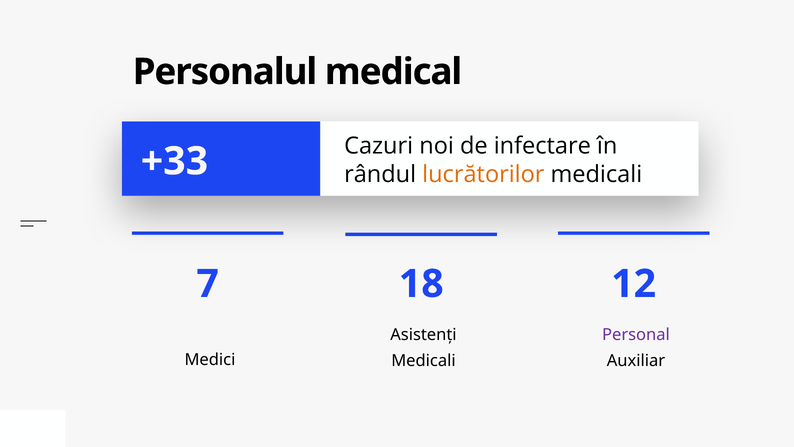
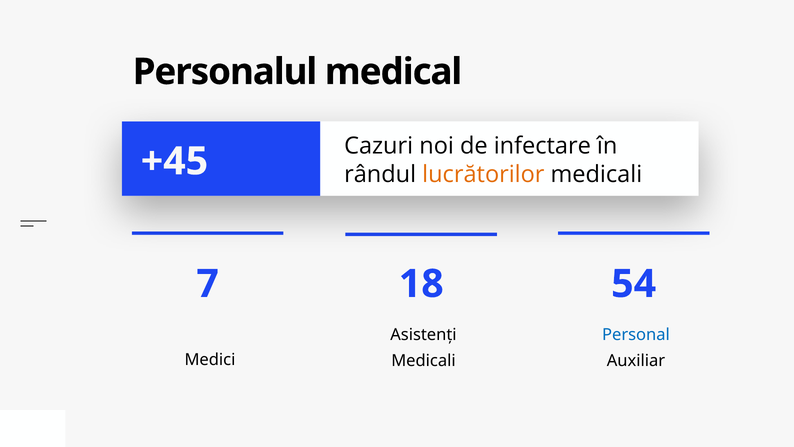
+33: +33 -> +45 (174, 161)
12: 12 -> 54 (634, 284)
Personal colour: purple -> blue (636, 335)
